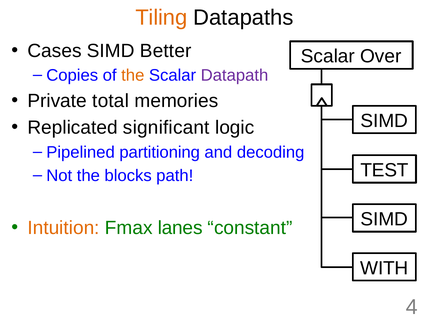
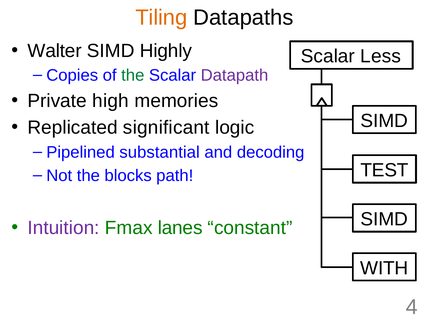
Cases: Cases -> Walter (55, 51)
Better: Better -> Highly (166, 51)
Over: Over -> Less (381, 56)
the colour: orange -> green (133, 75)
total: total -> high (111, 101)
partitioning: partitioning -> substantial (160, 152)
Intuition colour: orange -> purple (64, 228)
